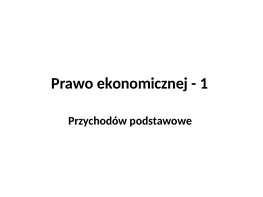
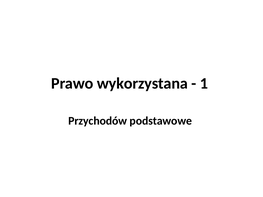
ekonomicznej: ekonomicznej -> wykorzystana (142, 84)
